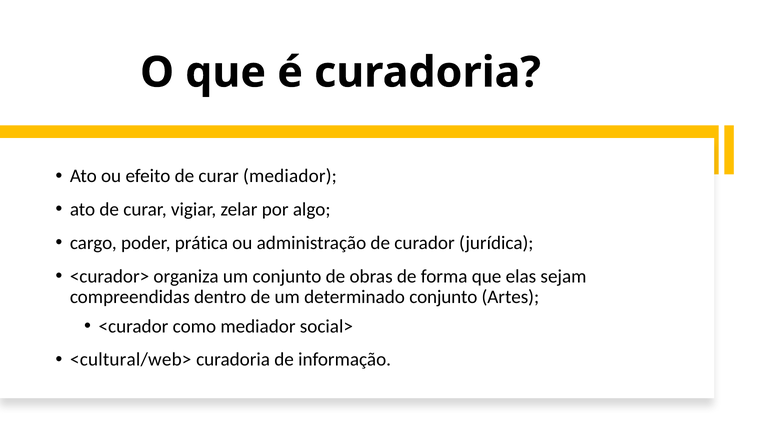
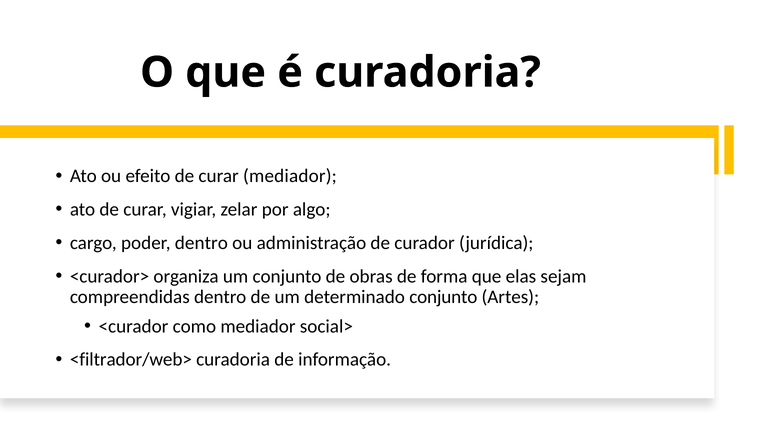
poder prática: prática -> dentro (201, 243)
<cultural/web>: <cultural/web> -> <filtrador/web> (131, 360)
